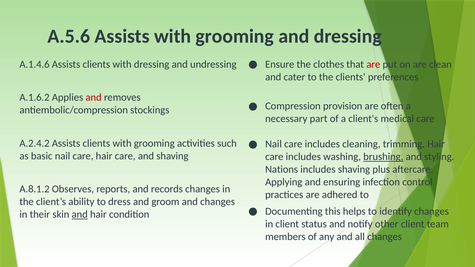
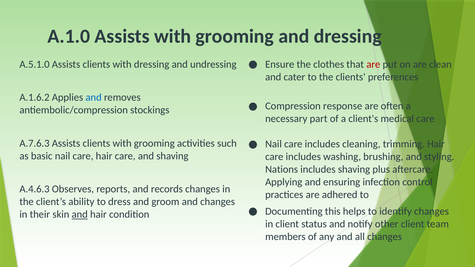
A.5.6: A.5.6 -> A.1.0 (69, 36)
A.1.4.6: A.1.4.6 -> A.5.1.0 (34, 64)
and colour: red -> blue (94, 98)
provision: provision -> response (343, 106)
A.2.4.2: A.2.4.2 -> A.7.6.3 (34, 143)
brushing underline: present -> none (383, 157)
A.8.1.2: A.8.1.2 -> A.4.6.3 (34, 189)
